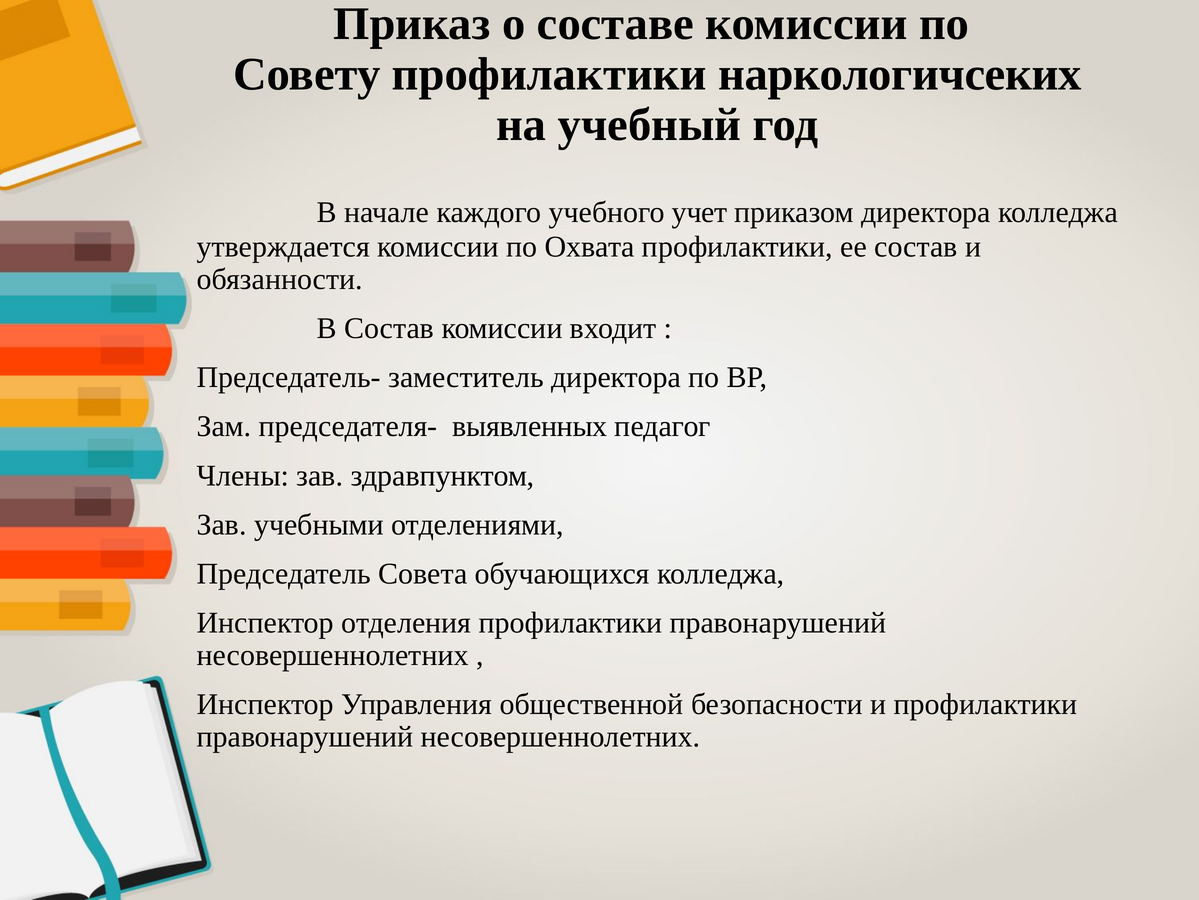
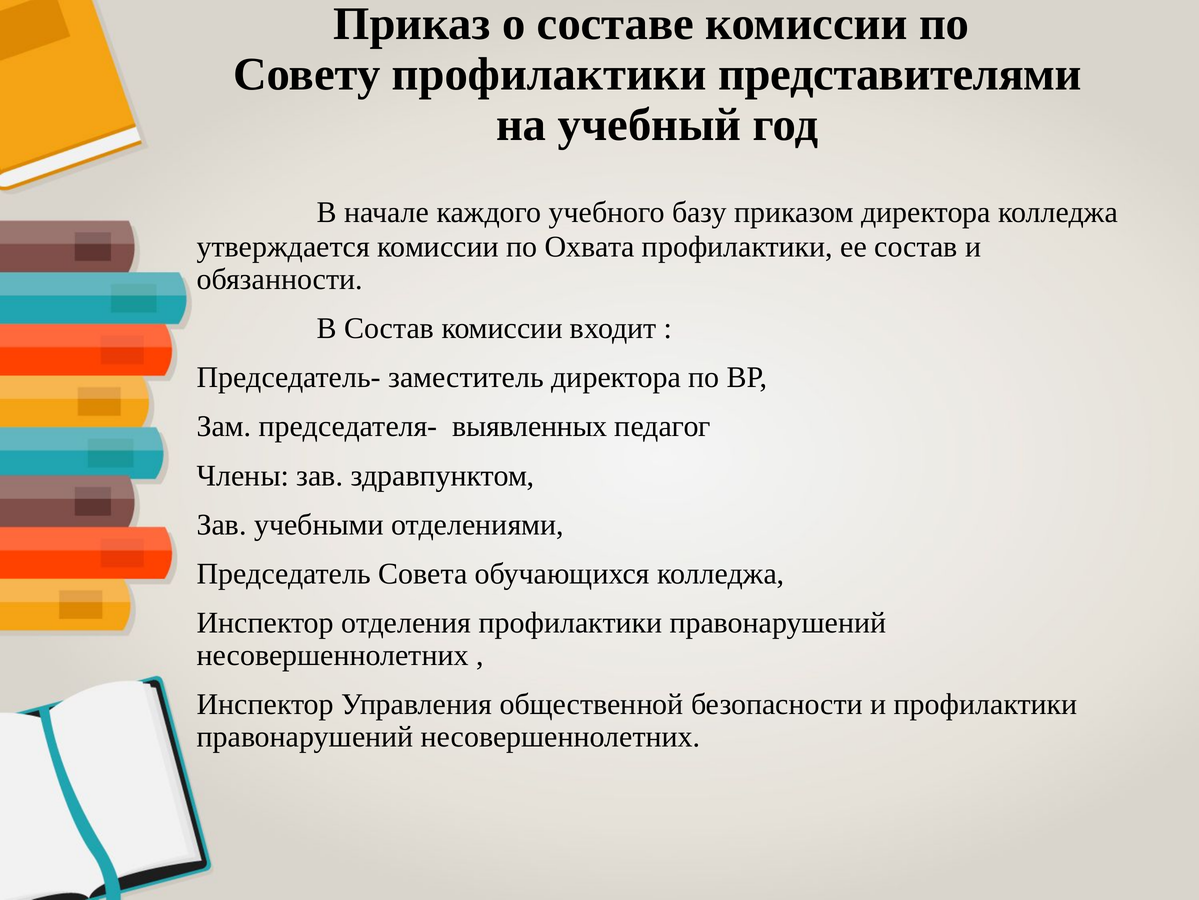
наркологичсеких: наркологичсеких -> представителями (900, 74)
учет: учет -> базу (700, 212)
